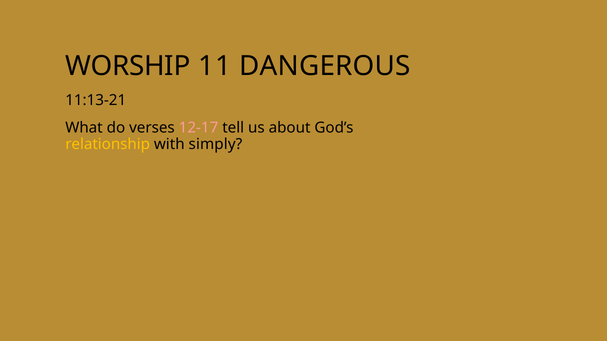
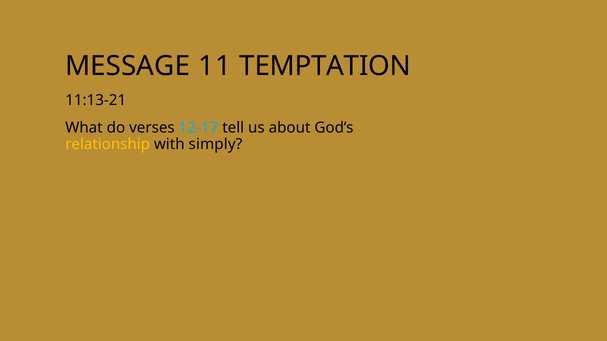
WORSHIP: WORSHIP -> MESSAGE (128, 66)
DANGEROUS: DANGEROUS -> TEMPTATION (325, 66)
12-17 colour: pink -> light blue (199, 128)
